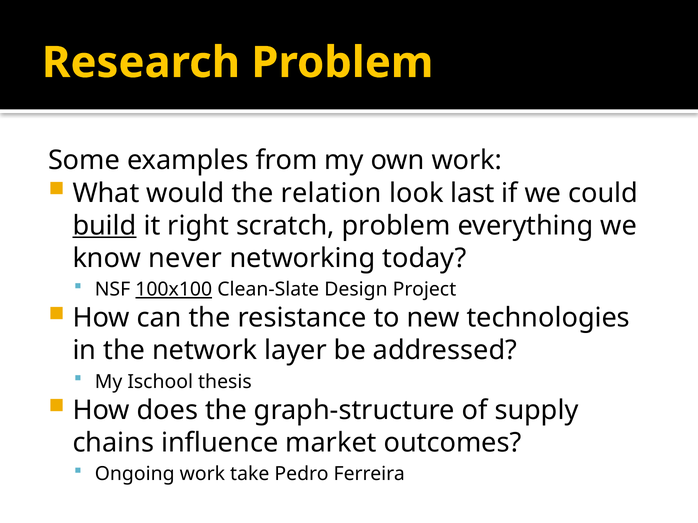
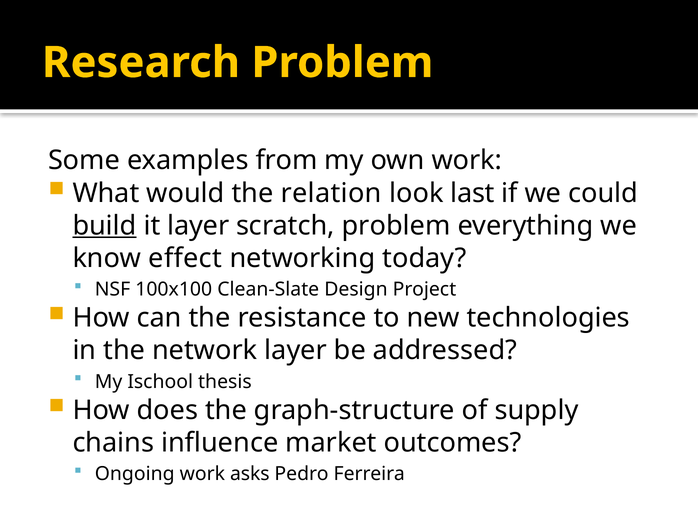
it right: right -> layer (198, 226)
never: never -> effect (185, 258)
100x100 underline: present -> none (174, 290)
take: take -> asks (250, 474)
